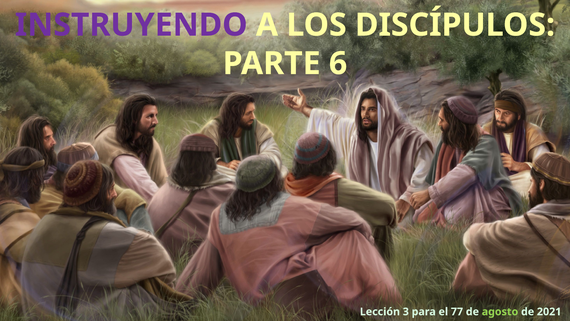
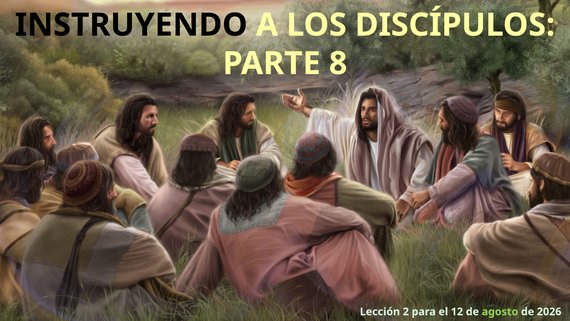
INSTRUYENDO colour: purple -> black (131, 25)
6: 6 -> 8 (338, 63)
3: 3 -> 2 (406, 311)
77: 77 -> 12 (457, 311)
2021: 2021 -> 2026 (549, 311)
